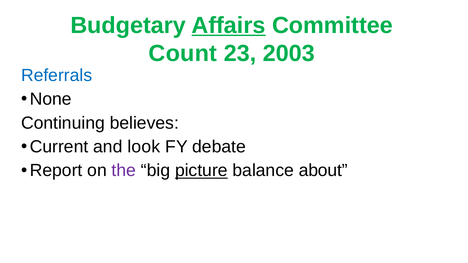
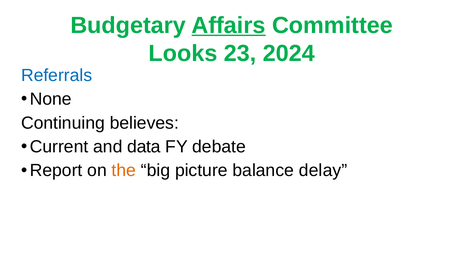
Count: Count -> Looks (183, 53)
2003: 2003 -> 2024 (289, 53)
look: look -> data (144, 147)
the colour: purple -> orange (124, 171)
picture underline: present -> none (201, 171)
about: about -> delay (323, 171)
